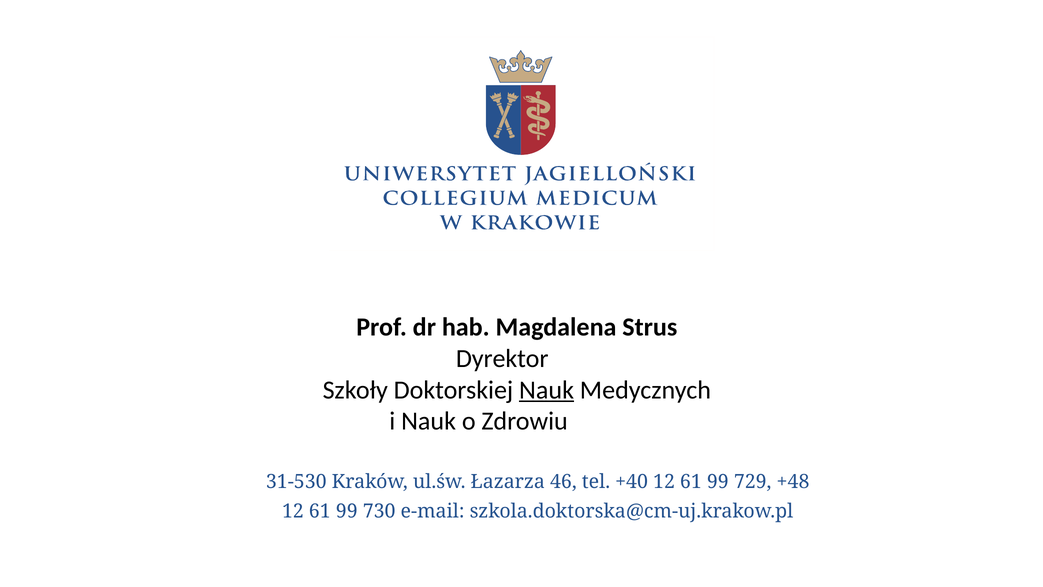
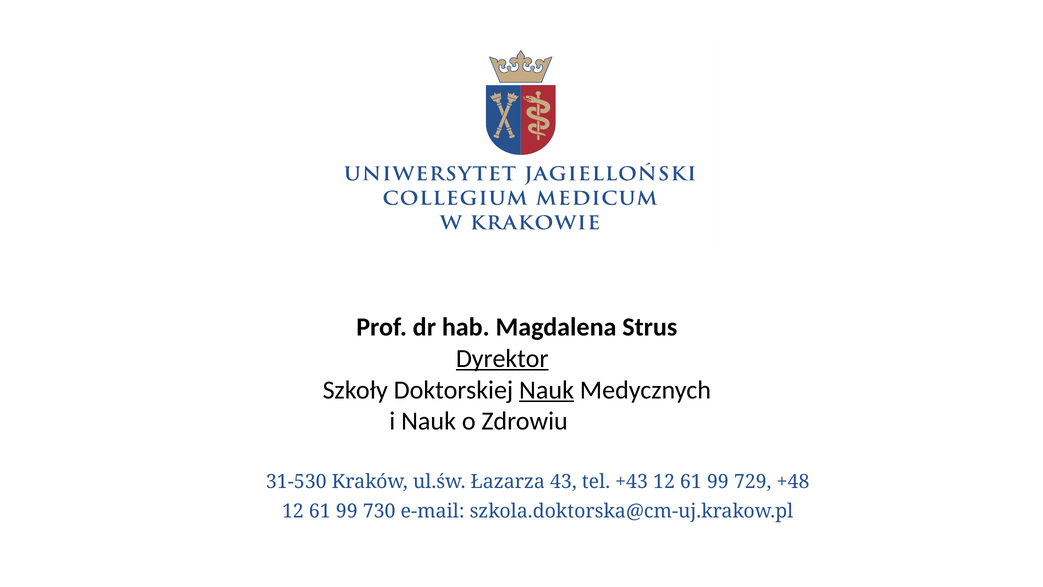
Dyrektor underline: none -> present (502, 358)
46: 46 -> 43 (563, 481)
+40: +40 -> +43 (632, 481)
